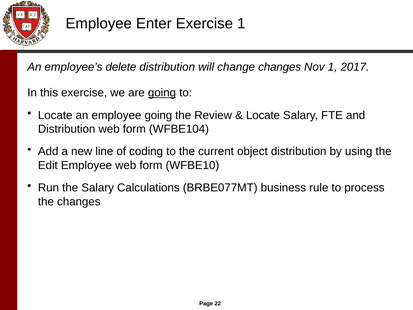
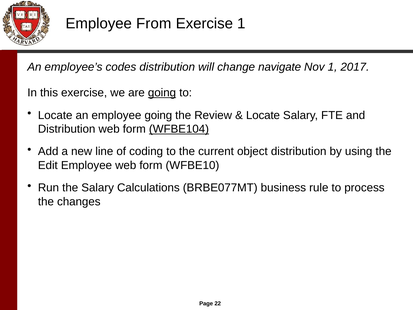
Enter: Enter -> From (154, 24)
delete: delete -> codes (121, 67)
change changes: changes -> navigate (280, 67)
WFBE104 underline: none -> present (179, 129)
